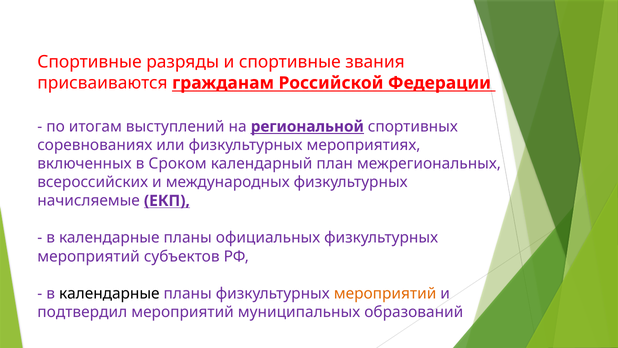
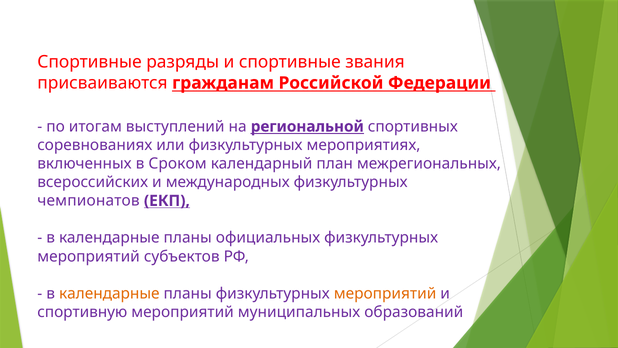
начисляемые: начисляемые -> чемпионатов (88, 201)
календарные colour: black -> orange (109, 293)
подтвердил: подтвердил -> спортивную (82, 312)
